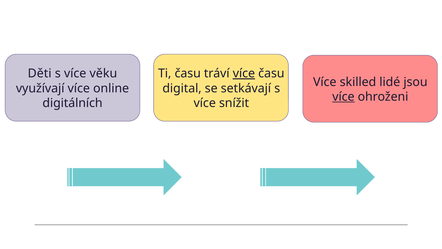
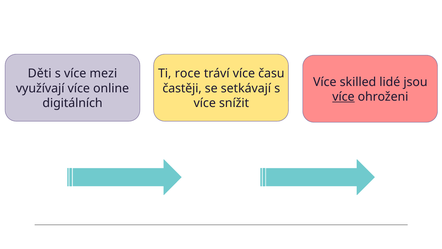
věku: věku -> mezi (103, 73)
Ti času: času -> roce (188, 73)
více underline: present -> none (244, 73)
digital: digital -> častěji (182, 88)
